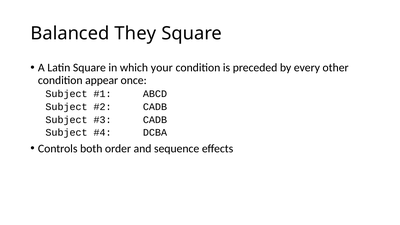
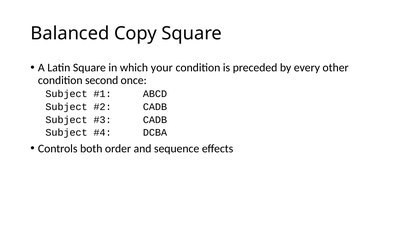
They: They -> Copy (136, 34)
appear: appear -> second (102, 80)
